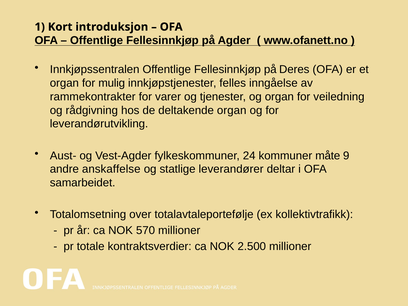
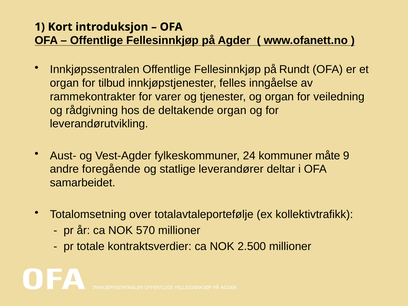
Deres: Deres -> Rundt (294, 69)
mulig: mulig -> tilbud (112, 83)
anskaffelse: anskaffelse -> foregående (111, 169)
